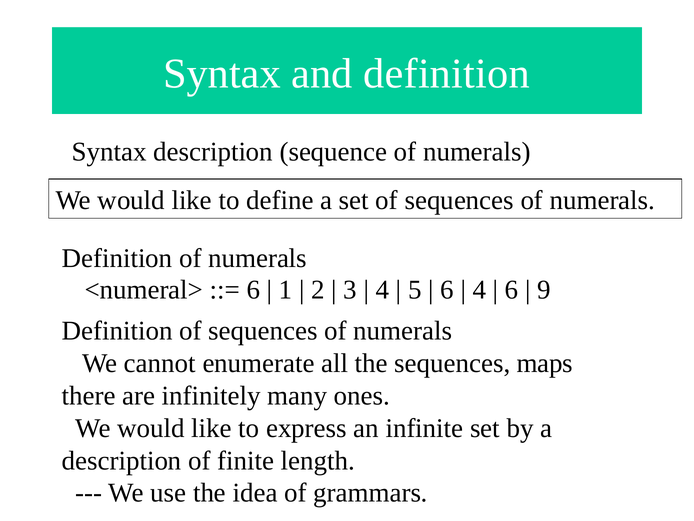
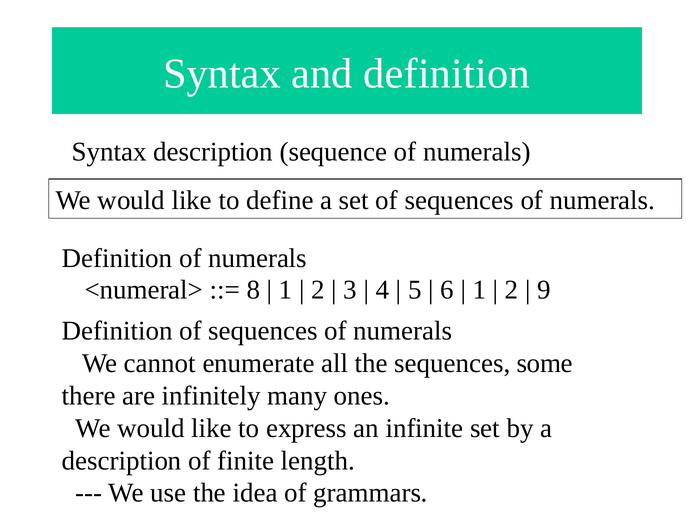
6: 6 -> 8 (253, 289)
4: 4 -> 1 (479, 289)
6: 6 -> 2 (512, 289)
maps: maps -> some (545, 363)
